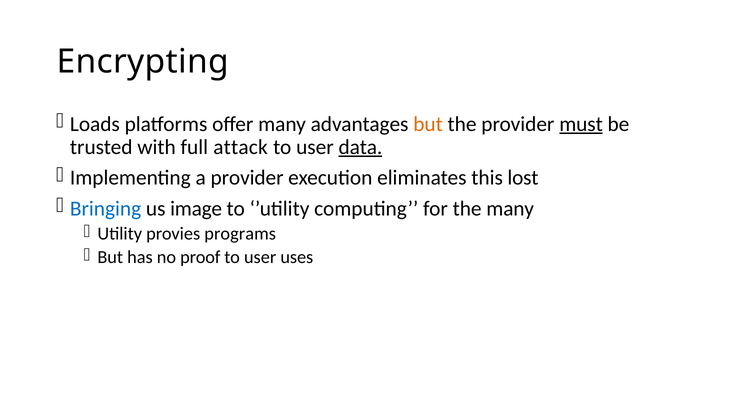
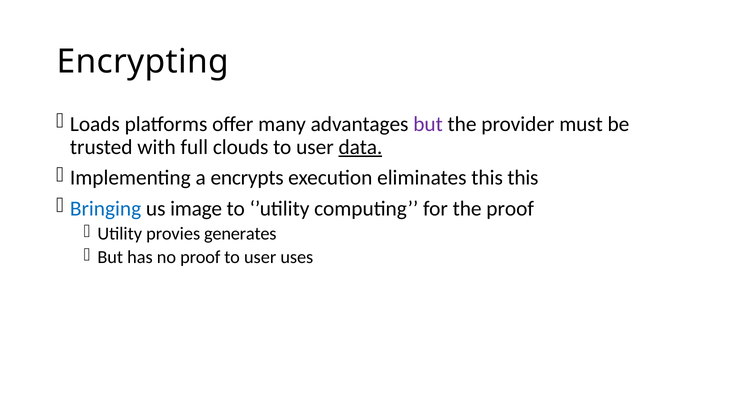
but colour: orange -> purple (428, 124)
must underline: present -> none (581, 124)
attack: attack -> clouds (241, 147)
a provider: provider -> encrypts (247, 178)
this lost: lost -> this (523, 178)
the many: many -> proof (510, 208)
programs: programs -> generates (240, 234)
